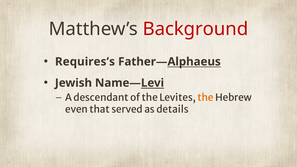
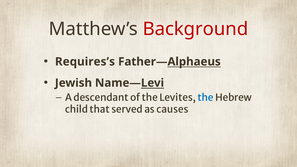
the colour: orange -> blue (206, 98)
even: even -> child (77, 110)
details: details -> causes (172, 110)
